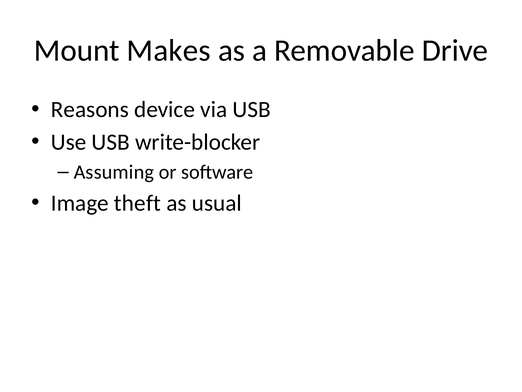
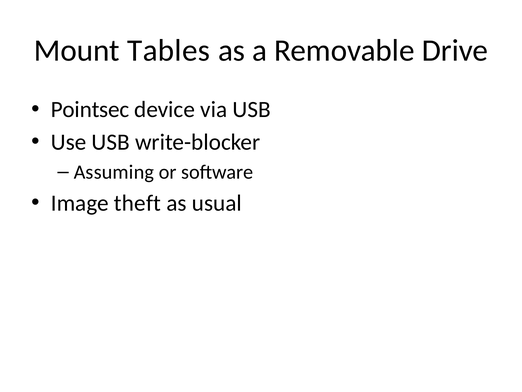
Makes: Makes -> Tables (169, 50)
Reasons: Reasons -> Pointsec (90, 110)
